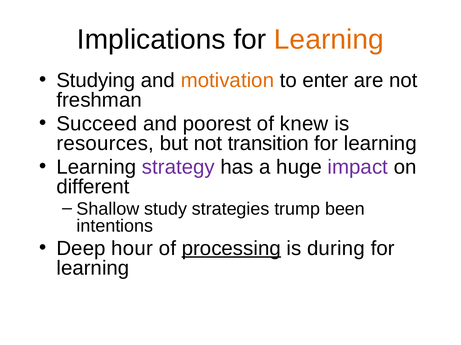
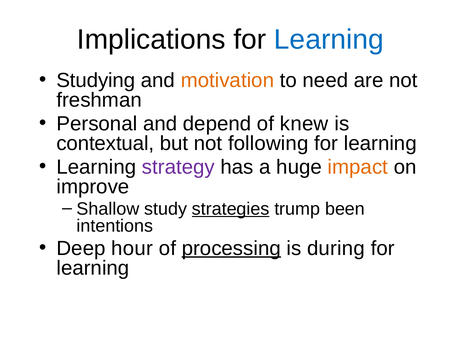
Learning colour: orange -> blue (329, 40)
enter: enter -> need (325, 80)
Succeed: Succeed -> Personal (97, 124)
poorest: poorest -> depend (217, 124)
resources: resources -> contextual (105, 144)
transition: transition -> following (268, 144)
impact colour: purple -> orange (358, 167)
different: different -> improve (93, 187)
strategies underline: none -> present (231, 209)
